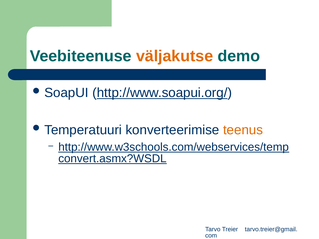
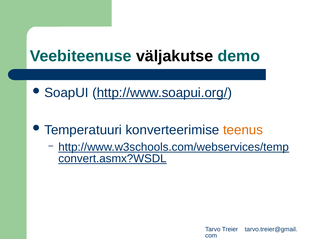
väljakutse colour: orange -> black (175, 56)
